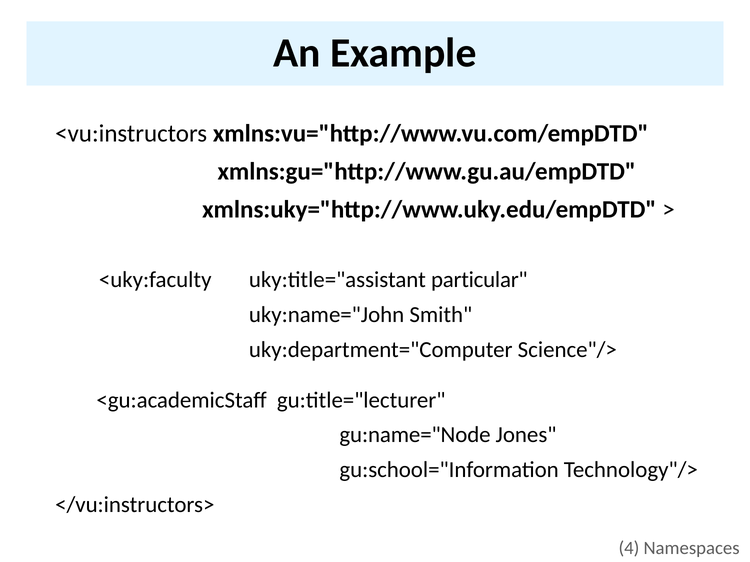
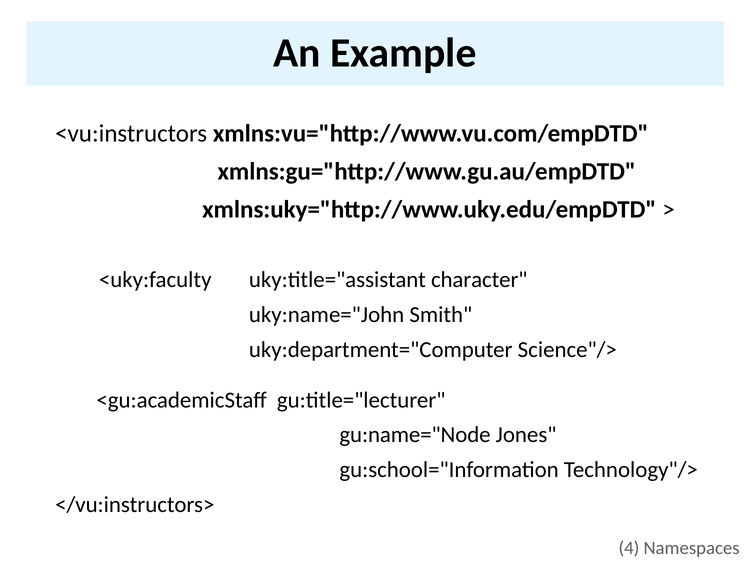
particular: particular -> character (479, 280)
